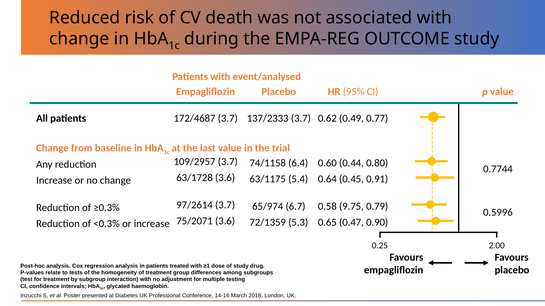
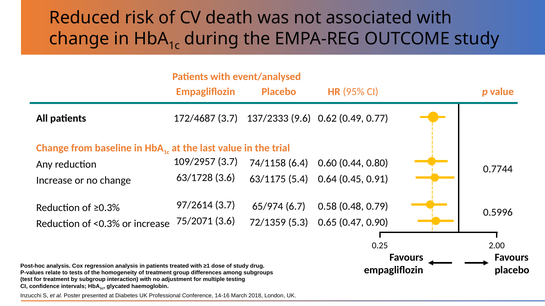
137/2333 3.7: 3.7 -> 9.6 (301, 118)
9.75: 9.75 -> 0.48 (351, 207)
